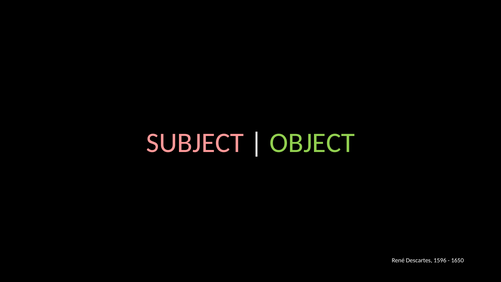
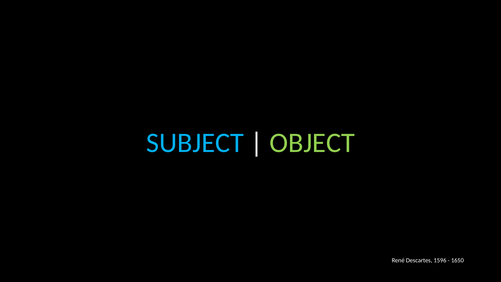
SUBJECT colour: pink -> light blue (195, 143)
